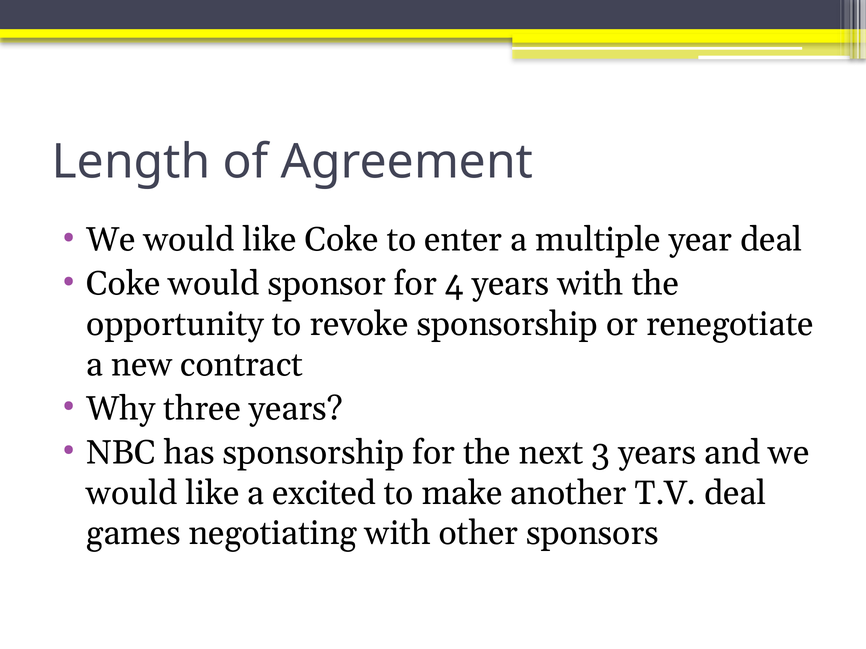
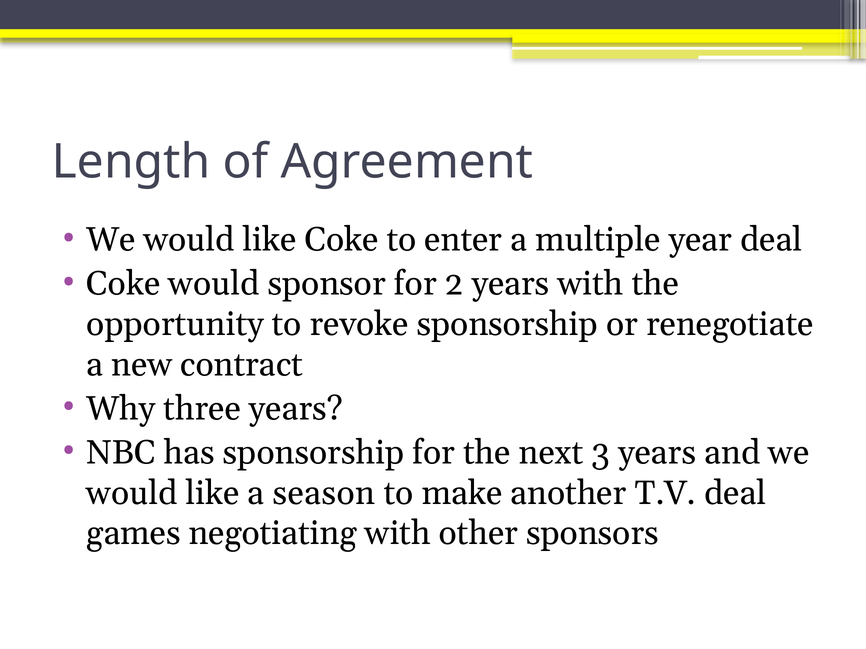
4: 4 -> 2 (454, 284)
excited: excited -> season (324, 493)
